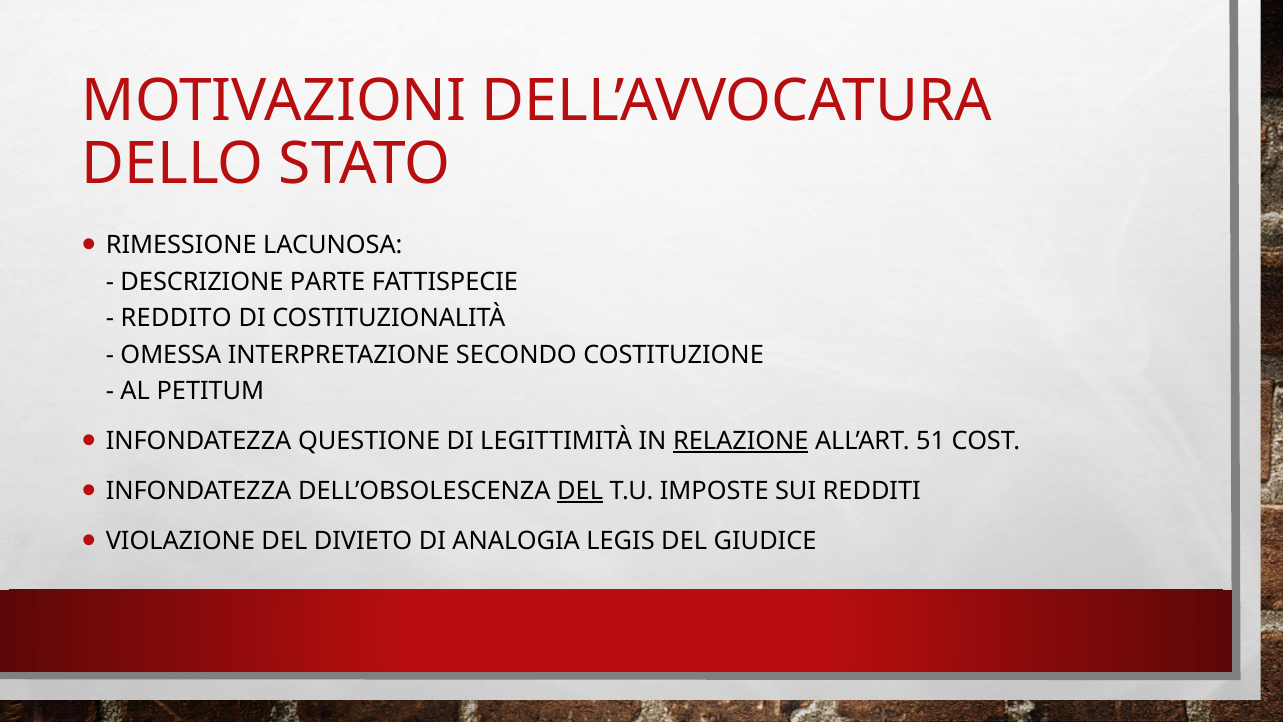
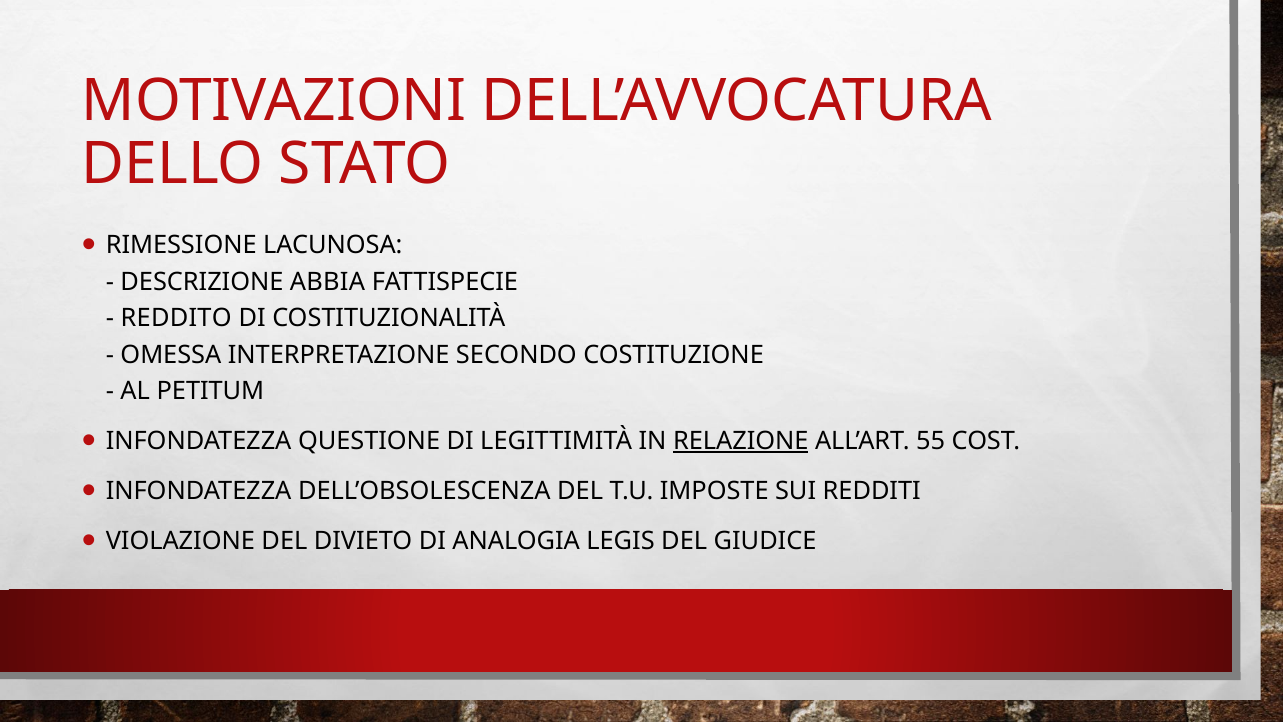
PARTE: PARTE -> ABBIA (327, 282)
51: 51 -> 55 (931, 441)
DEL underline: present -> none (580, 491)
